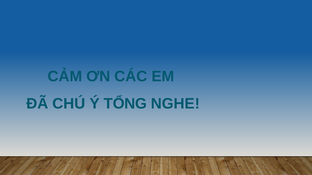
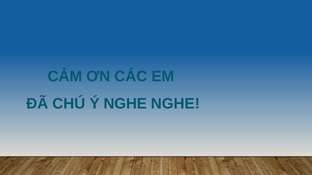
Ý TỔNG: TỔNG -> NGHE (125, 104)
